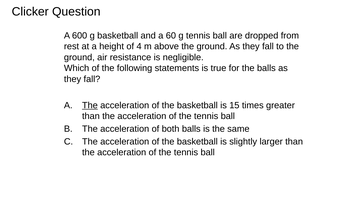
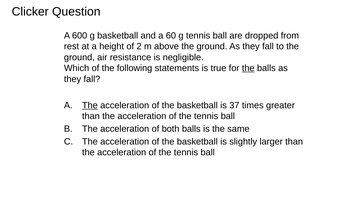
4: 4 -> 2 (139, 46)
the underline: none -> present (248, 68)
15: 15 -> 37 (234, 105)
